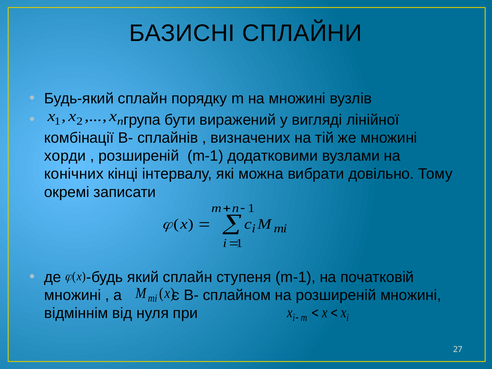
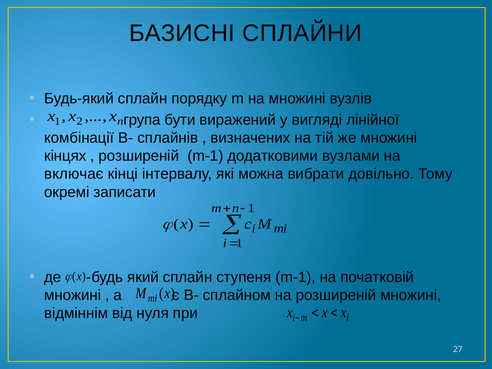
хорди: хорди -> кінцях (65, 156)
конічних: конічних -> включає (74, 174)
